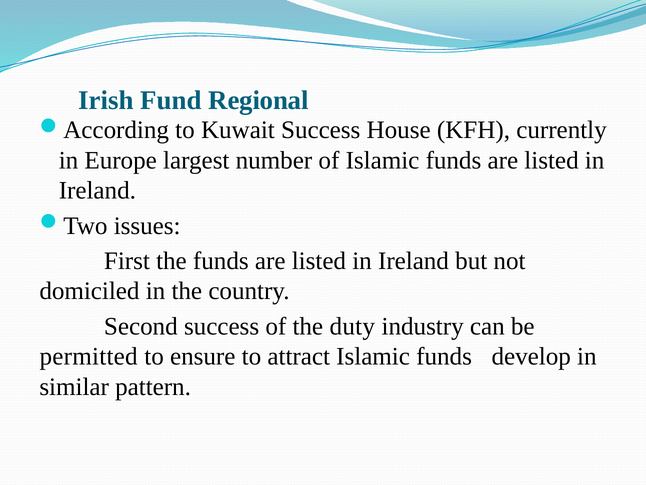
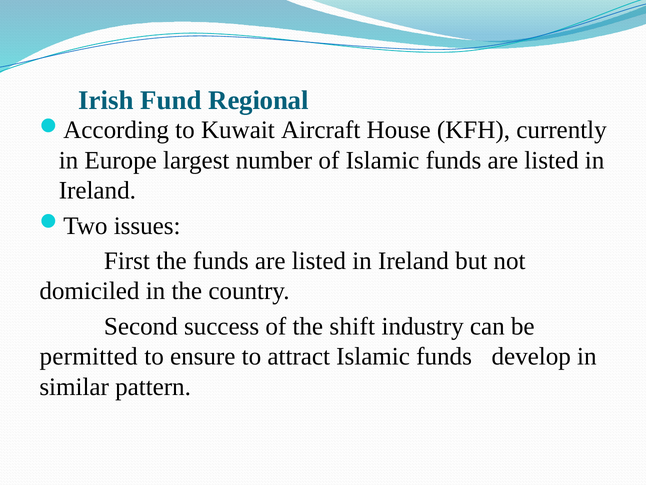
Kuwait Success: Success -> Aircraft (321, 130)
duty: duty -> shift (352, 326)
